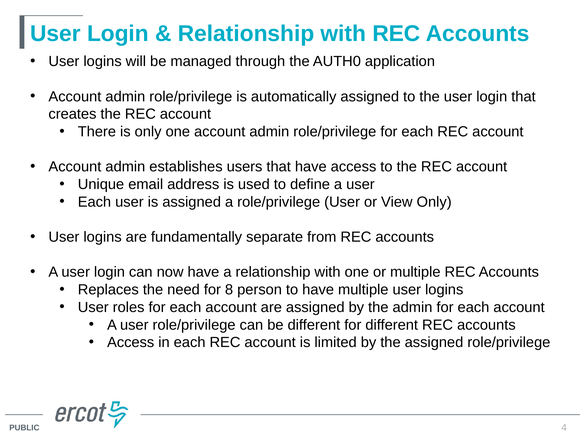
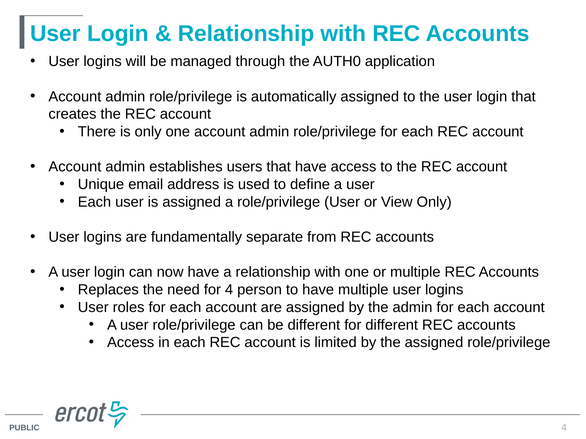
for 8: 8 -> 4 (229, 290)
